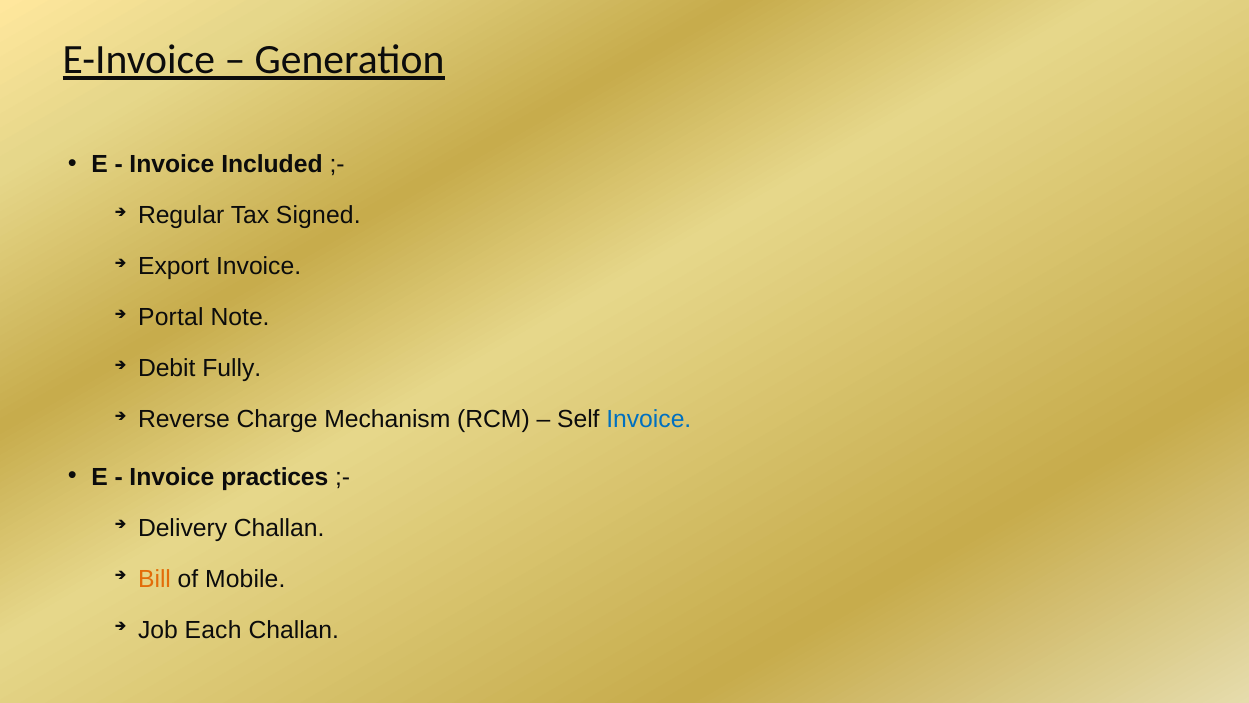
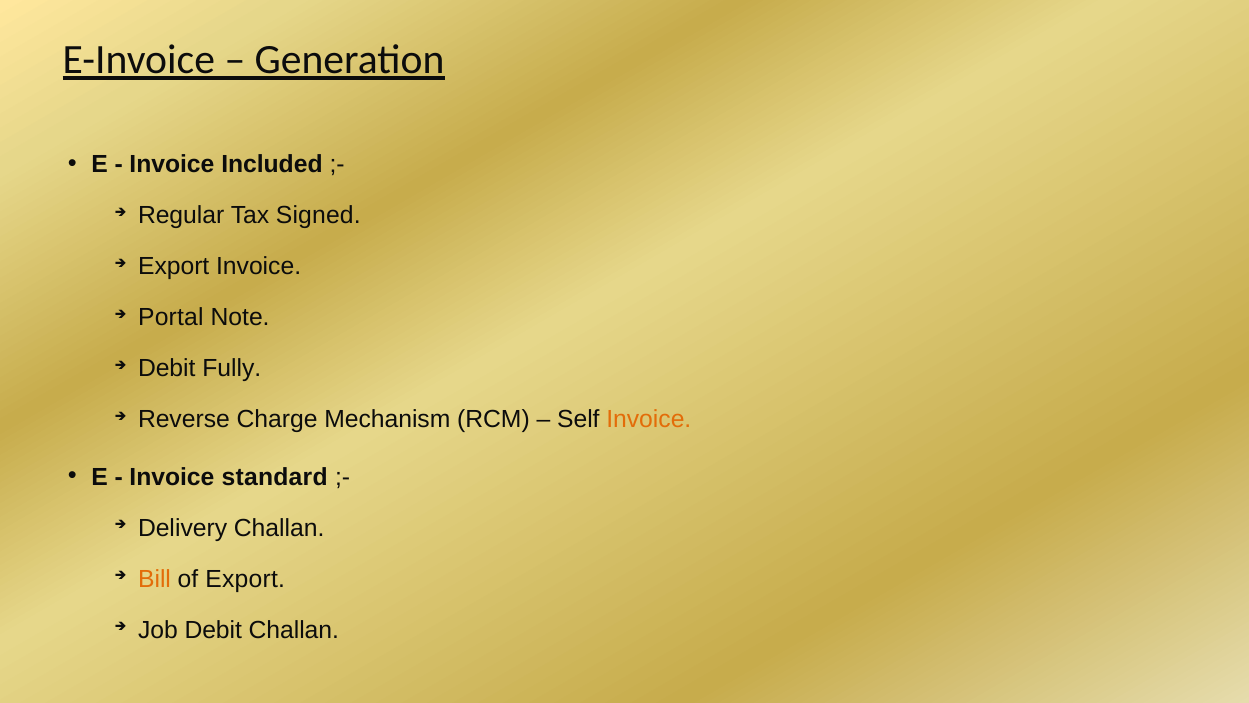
Invoice colour: blue -> orange (649, 419)
practices: practices -> standard (275, 477)
of Mobile: Mobile -> Export (245, 578)
Job Each: Each -> Debit (213, 629)
